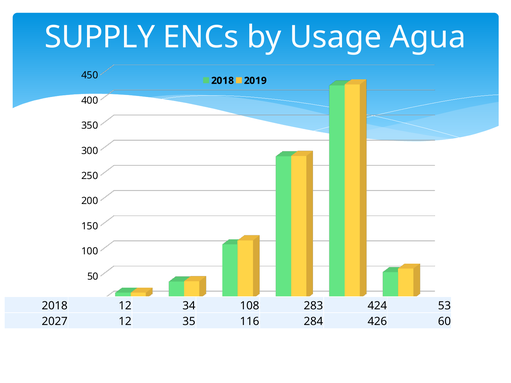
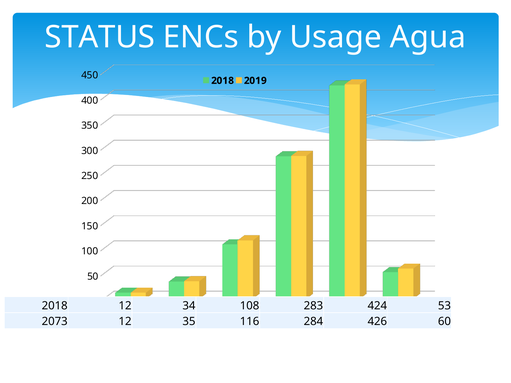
SUPPLY: SUPPLY -> STATUS (100, 37)
2027: 2027 -> 2073 (55, 322)
